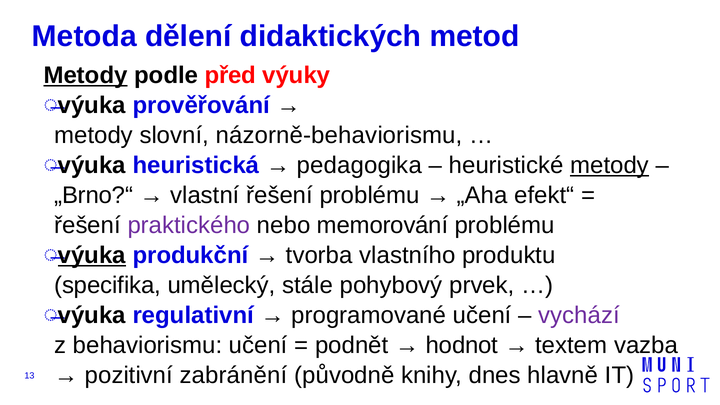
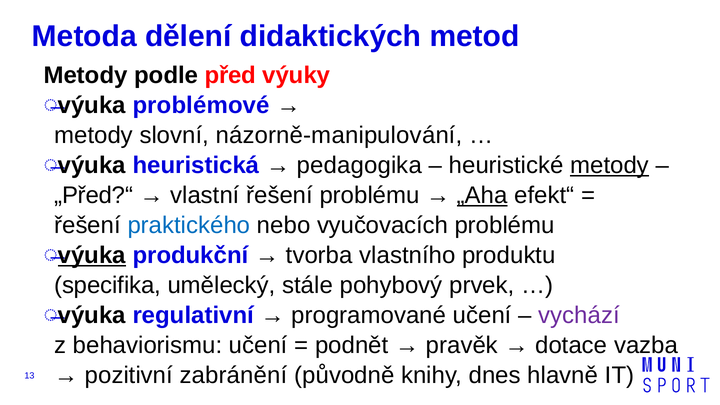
Metody underline: present -> none (86, 75)
prověřování: prověřování -> problémové (201, 105)
názorně-behaviorismu: názorně-behaviorismu -> názorně-manipulování (339, 135)
„Brno?“: „Brno?“ -> „Před?“ (94, 195)
„Aha underline: none -> present (482, 195)
praktického colour: purple -> blue (189, 225)
memorování: memorování -> vyučovacích (383, 225)
hodnot: hodnot -> pravěk (462, 345)
textem: textem -> dotace (571, 345)
